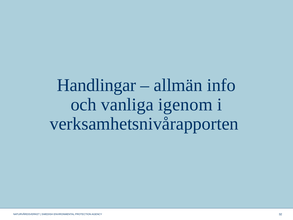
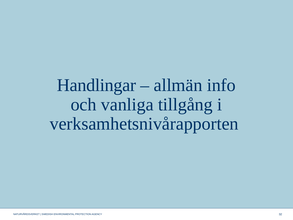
igenom: igenom -> tillgång (185, 104)
